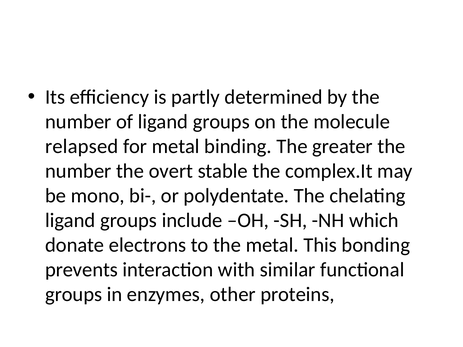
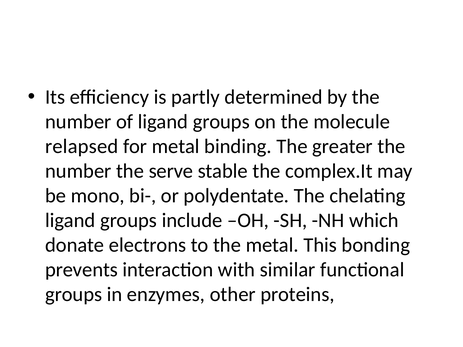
overt: overt -> serve (171, 171)
